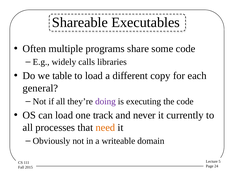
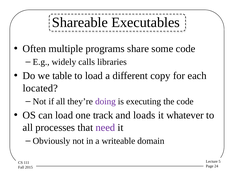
general: general -> located (40, 88)
never: never -> loads (144, 115)
currently: currently -> whatever (185, 115)
need colour: orange -> purple (105, 128)
